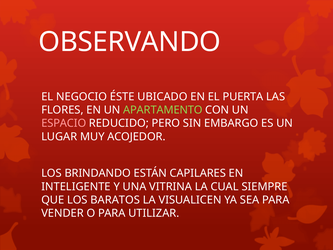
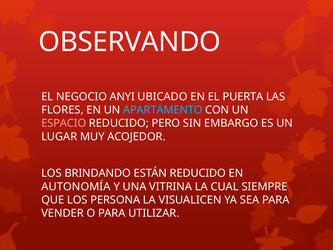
ÉSTE: ÉSTE -> ANYI (122, 97)
APARTAMENTO colour: light green -> light blue (163, 110)
ESTÁN CAPILARES: CAPILARES -> REDUCIDO (198, 173)
INTELIGENTE: INTELIGENTE -> AUTONOMÍA (76, 186)
BARATOS: BARATOS -> PERSONA (115, 200)
